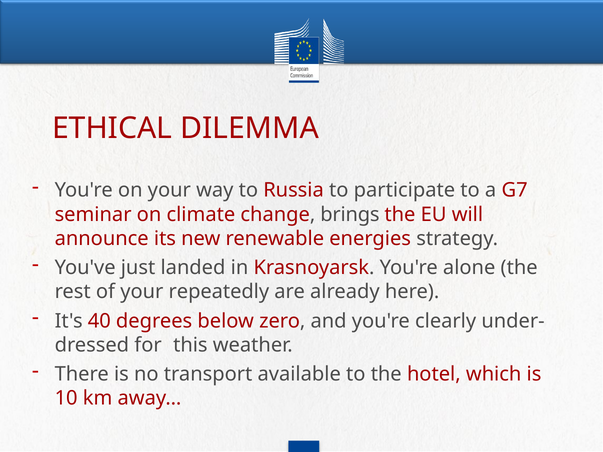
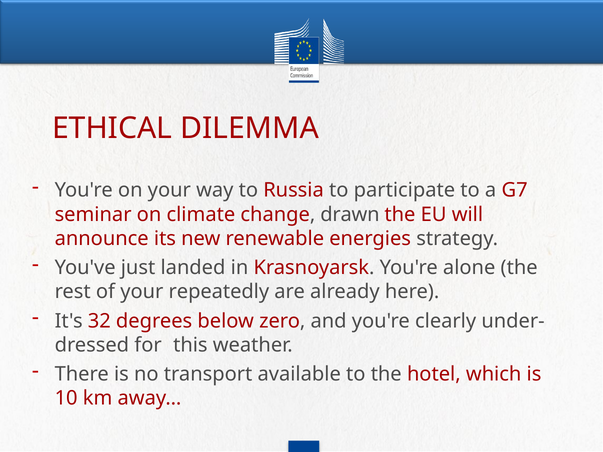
brings: brings -> drawn (350, 215)
40: 40 -> 32 (99, 321)
